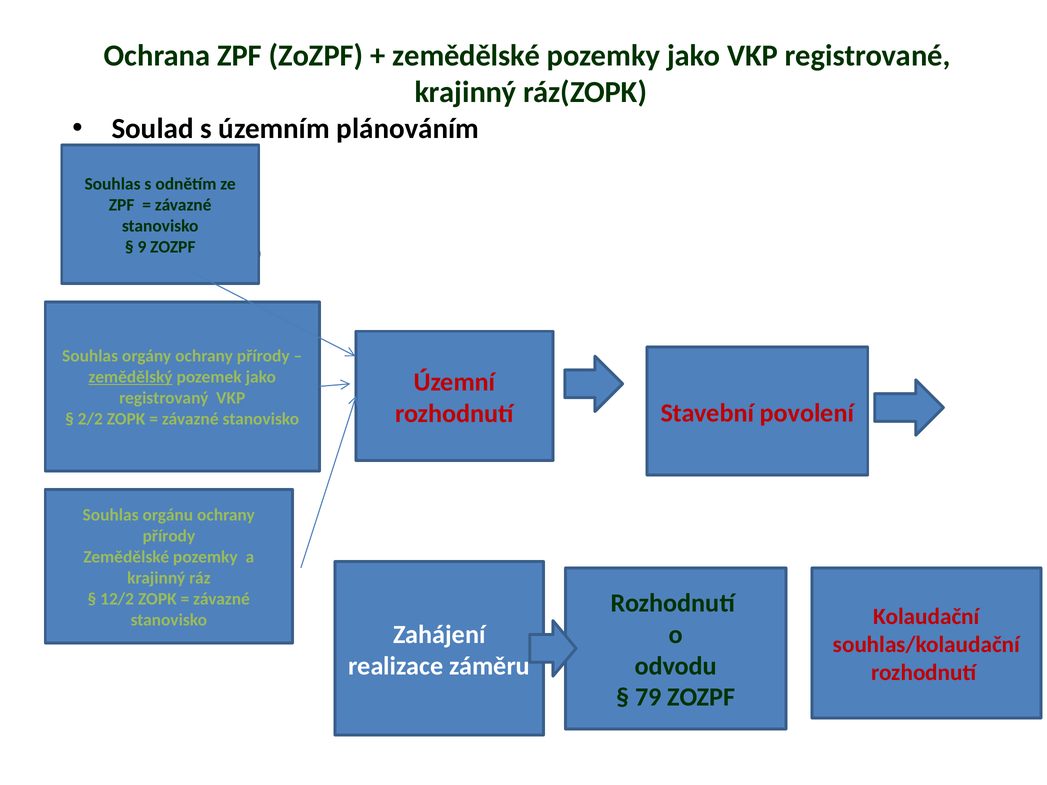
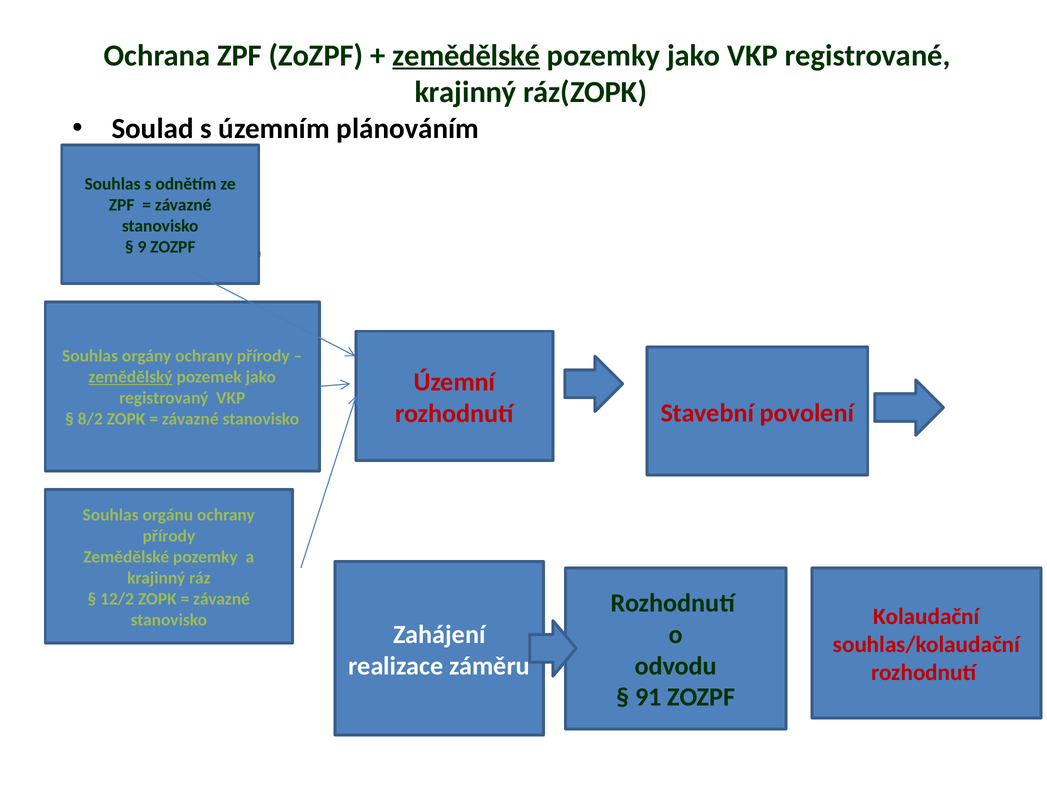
zemědělské underline: none -> present (466, 55)
2/2: 2/2 -> 8/2 (90, 419)
79: 79 -> 91 (648, 698)
